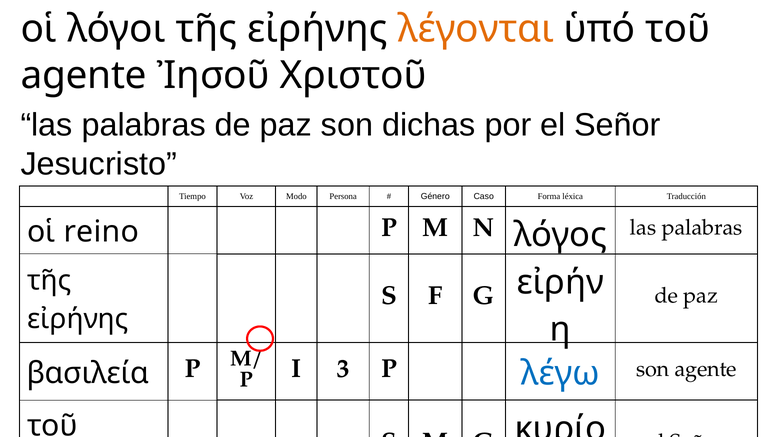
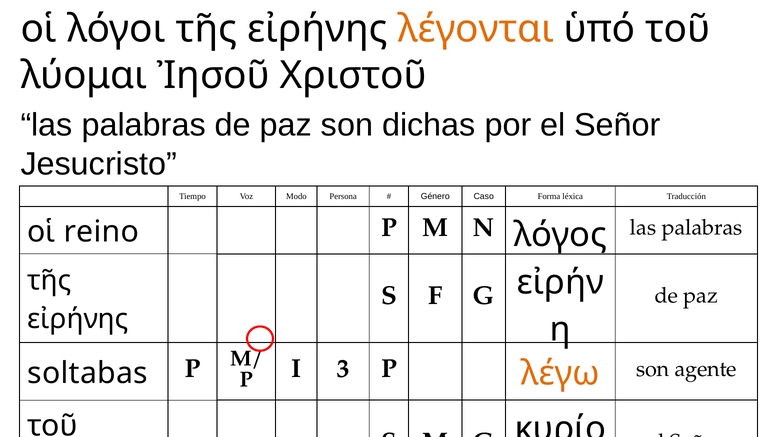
agente: agente -> λύομαι (84, 75)
βασιλεία: βασιλεία -> soltabas (88, 373)
λέγω colour: blue -> orange (560, 373)
